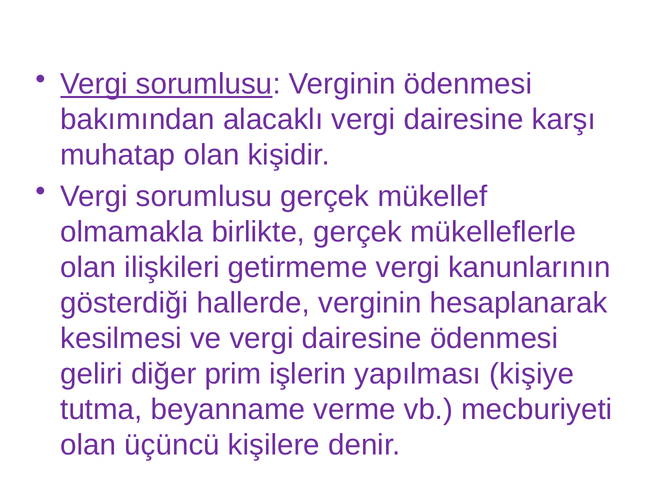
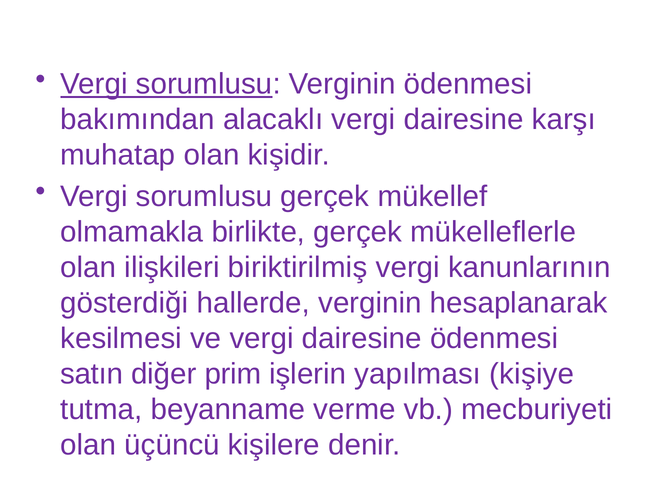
getirmeme: getirmeme -> biriktirilmiş (298, 267)
geliri: geliri -> satın (92, 374)
